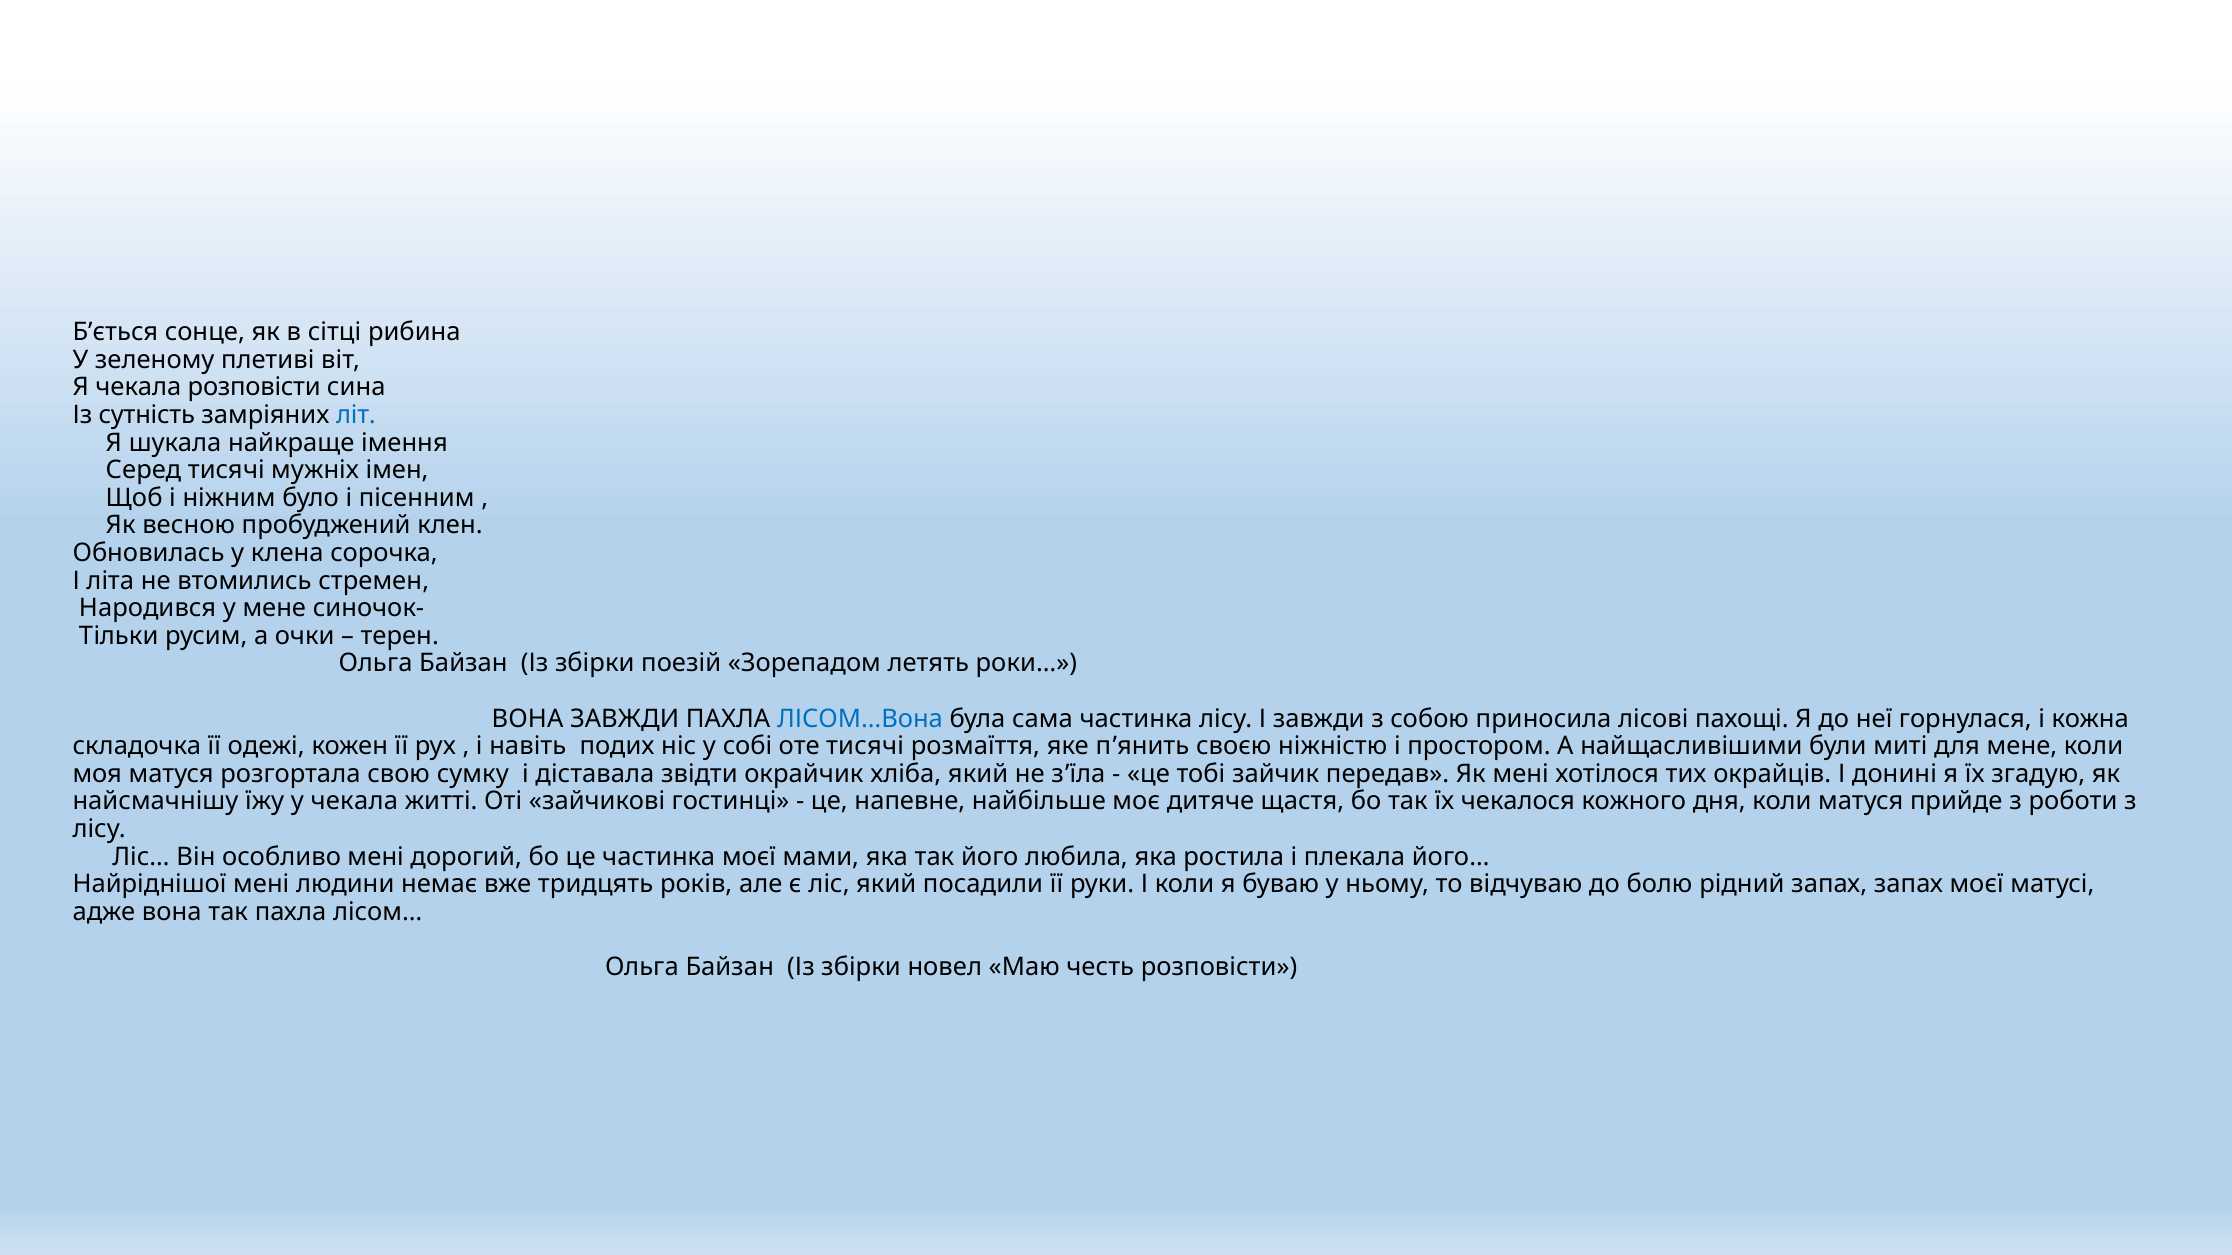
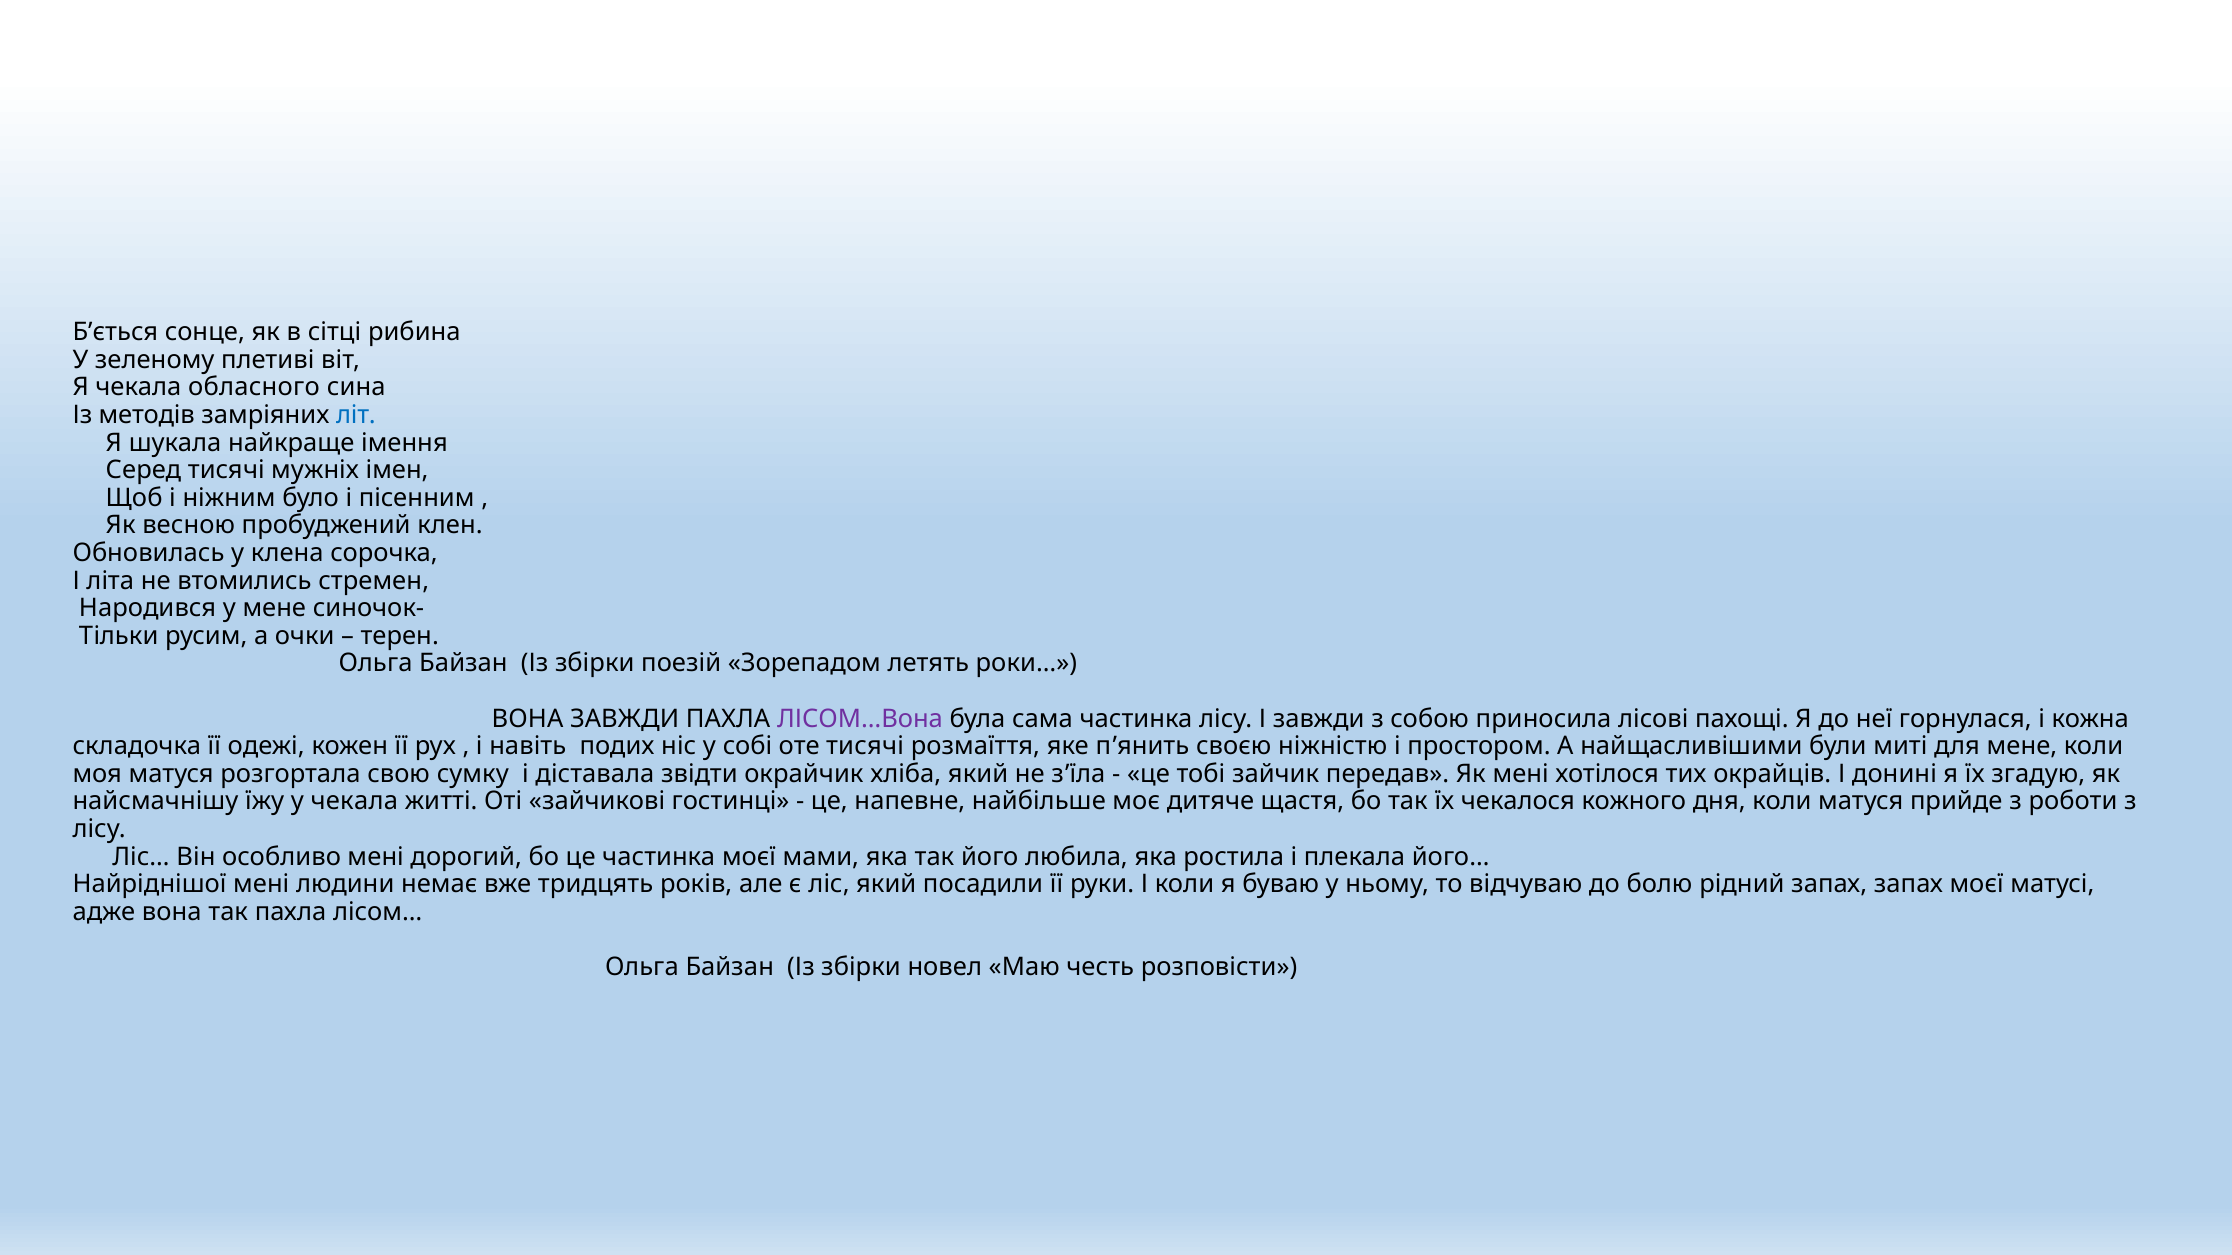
чекала розповісти: розповісти -> обласного (254, 388)
сутність: сутність -> методів (147, 415)
ЛІСОМ…Вона colour: blue -> purple (860, 719)
